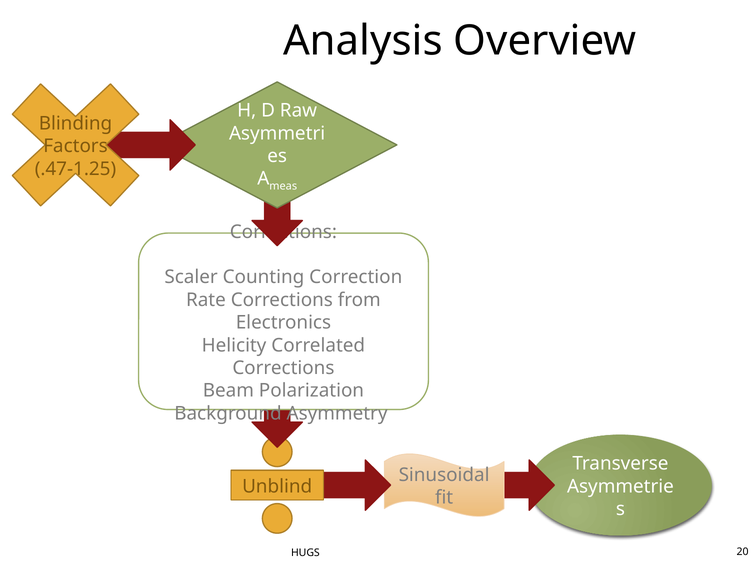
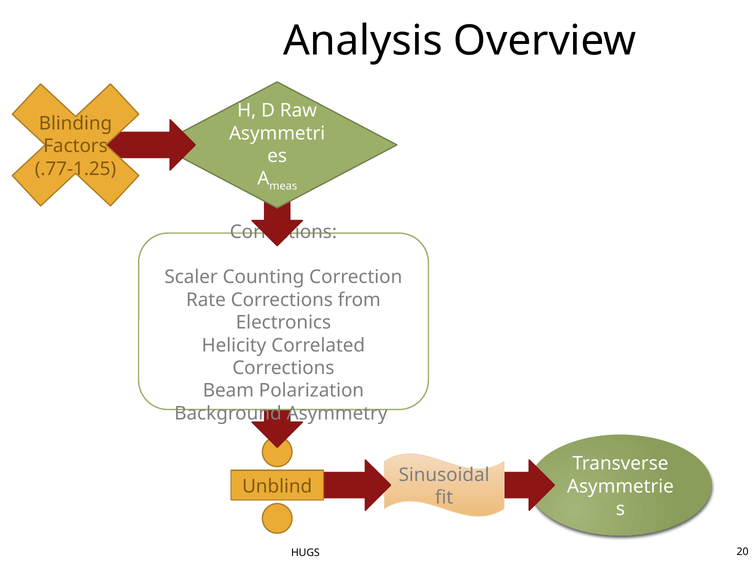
.47-1.25: .47-1.25 -> .77-1.25 (75, 169)
